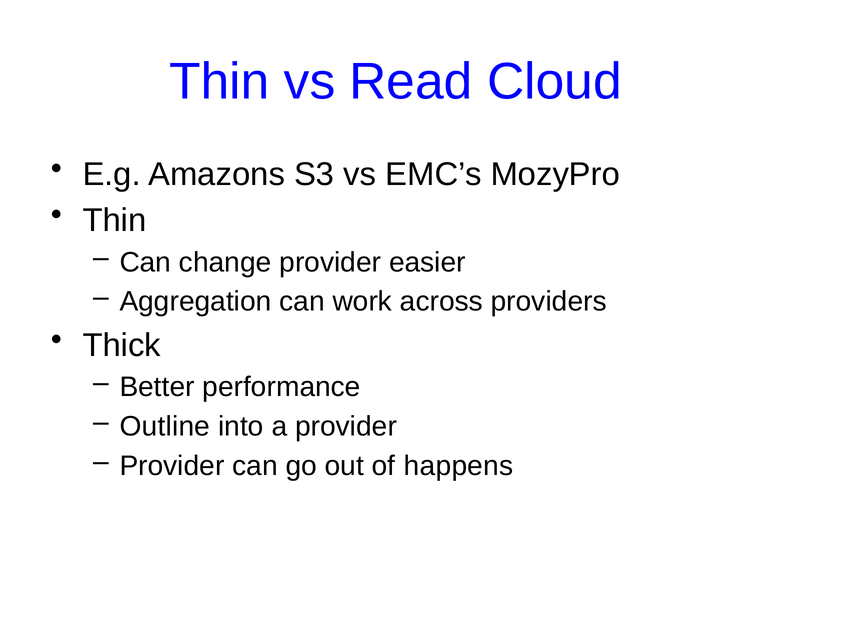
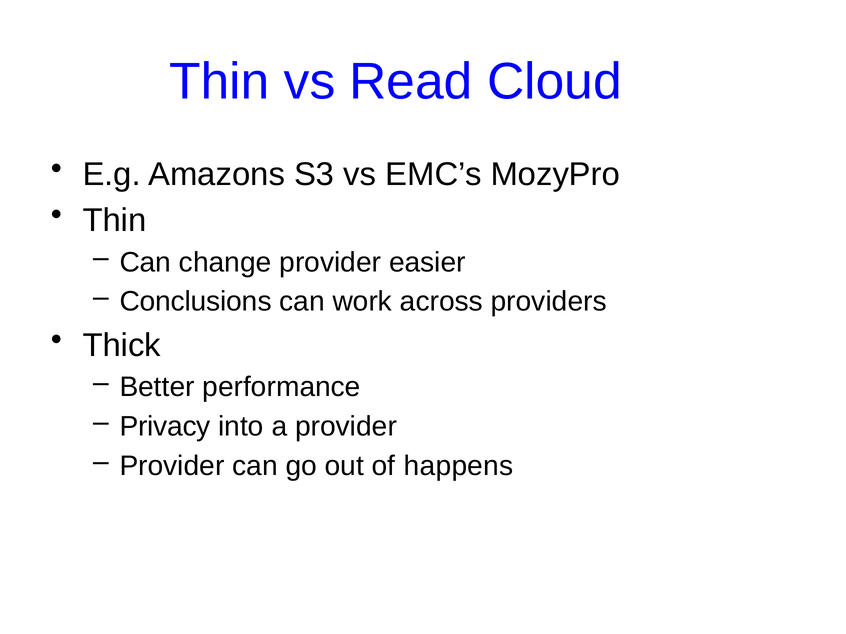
Aggregation: Aggregation -> Conclusions (196, 302)
Outline: Outline -> Privacy (165, 427)
